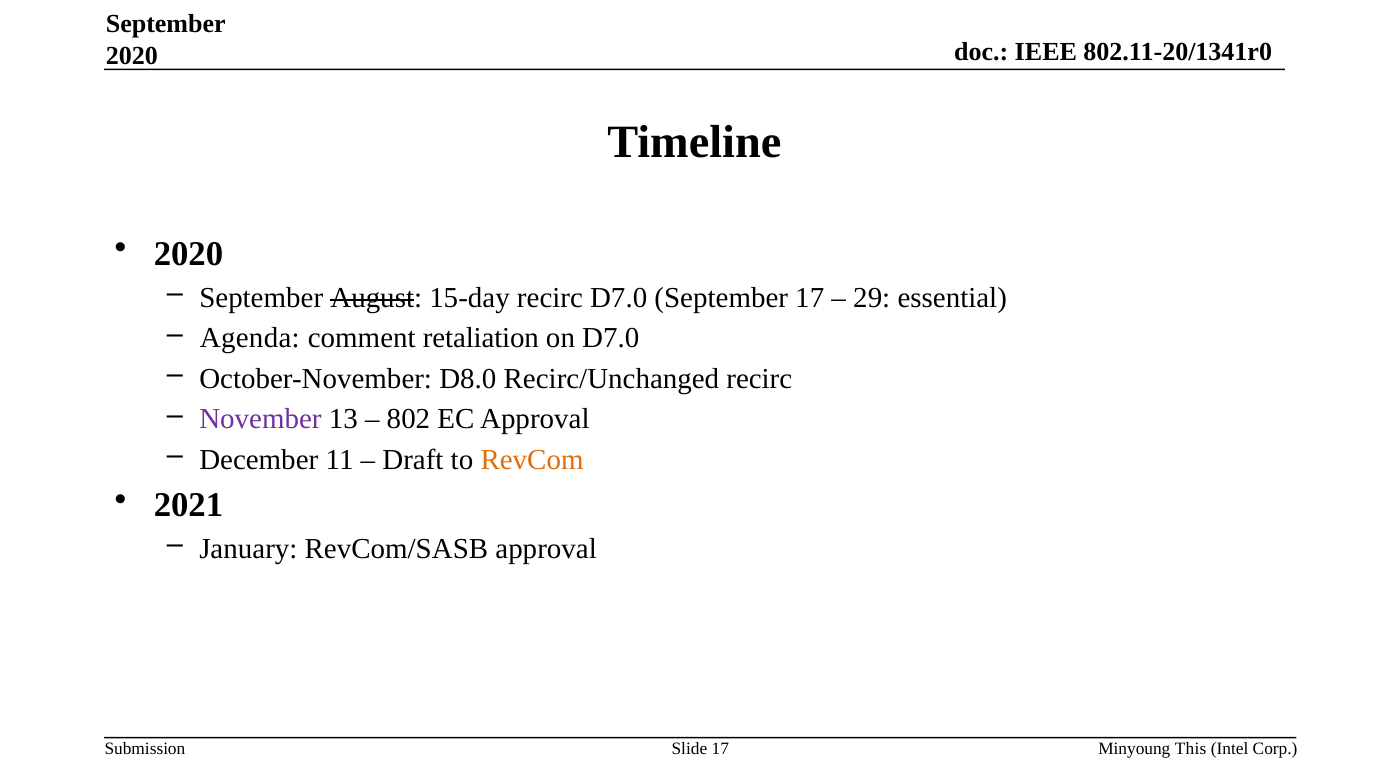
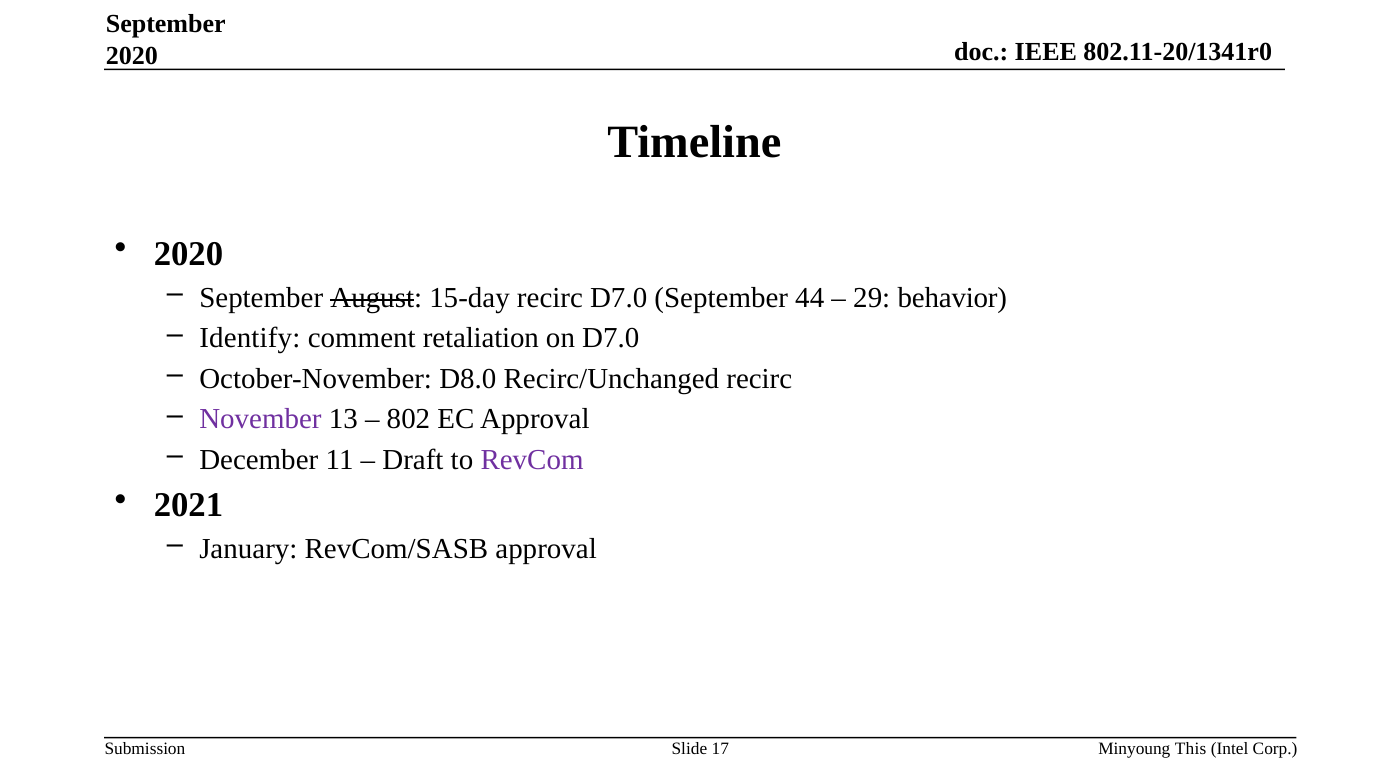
September 17: 17 -> 44 (810, 298)
essential: essential -> behavior (952, 298)
Agenda: Agenda -> Identify (250, 338)
RevCom colour: orange -> purple (532, 460)
